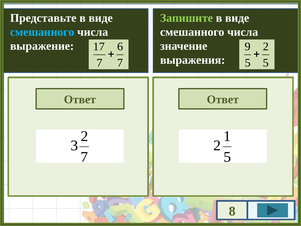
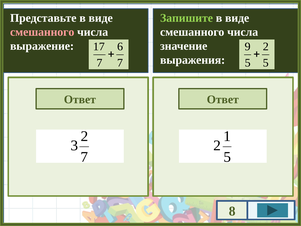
смешанного colour: light blue -> pink (42, 32)
